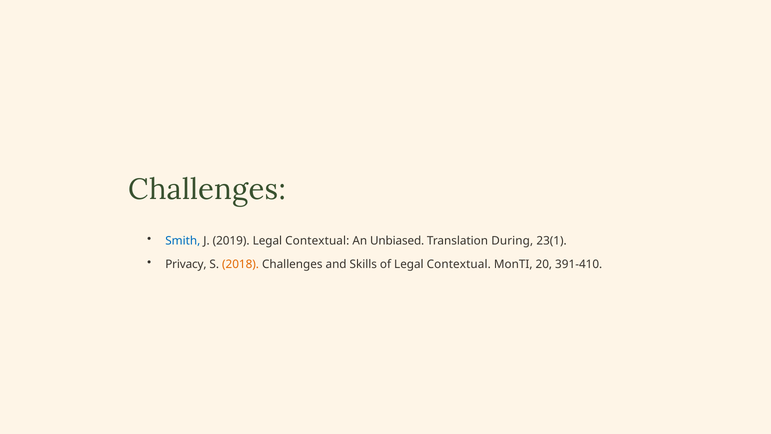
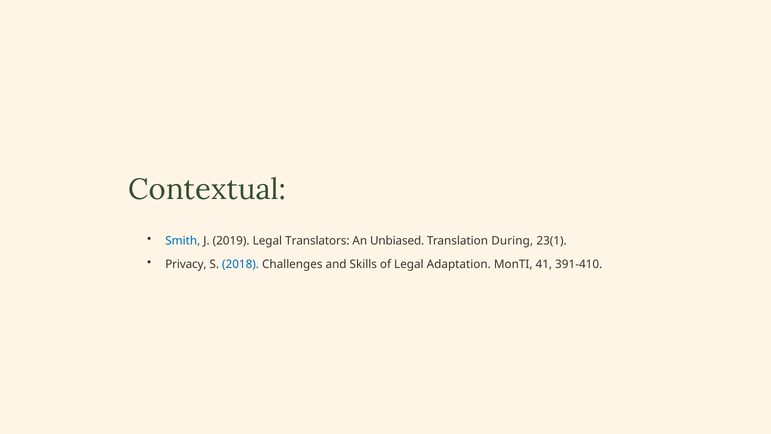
Challenges: Challenges -> Contextual (207, 189)
2019 Legal Contextual: Contextual -> Translators (317, 241)
2018 colour: orange -> blue (241, 264)
of Legal Contextual: Contextual -> Adaptation (459, 264)
20: 20 -> 41 (544, 264)
